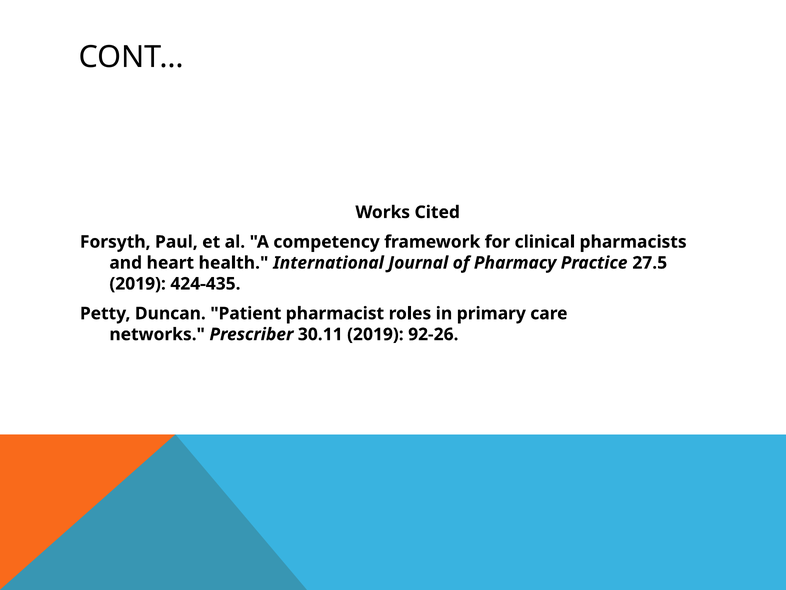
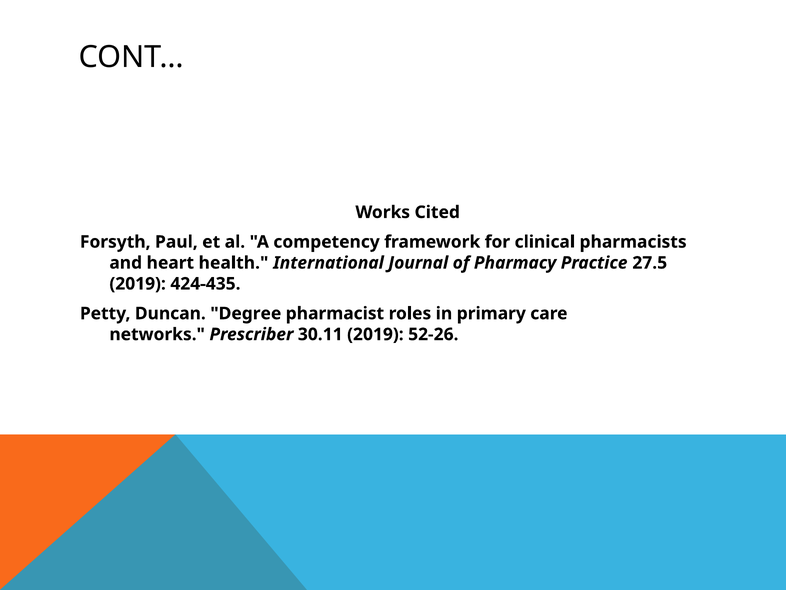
Patient: Patient -> Degree (246, 313)
92-26: 92-26 -> 52-26 (433, 334)
